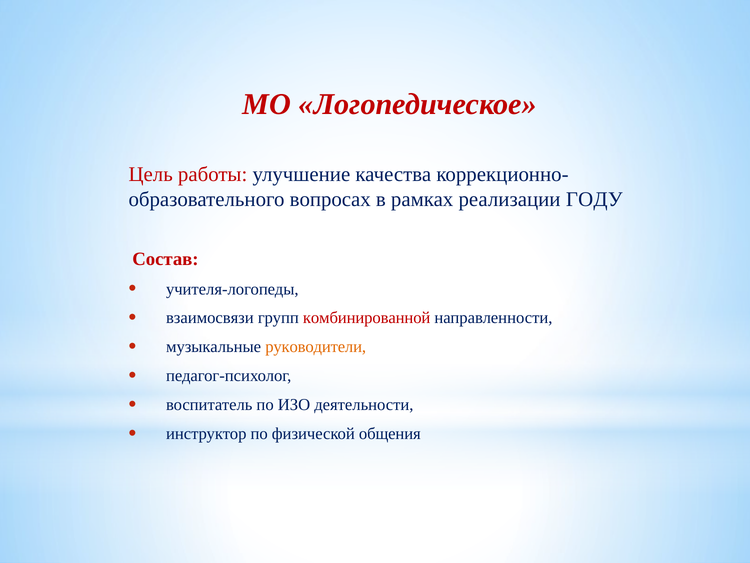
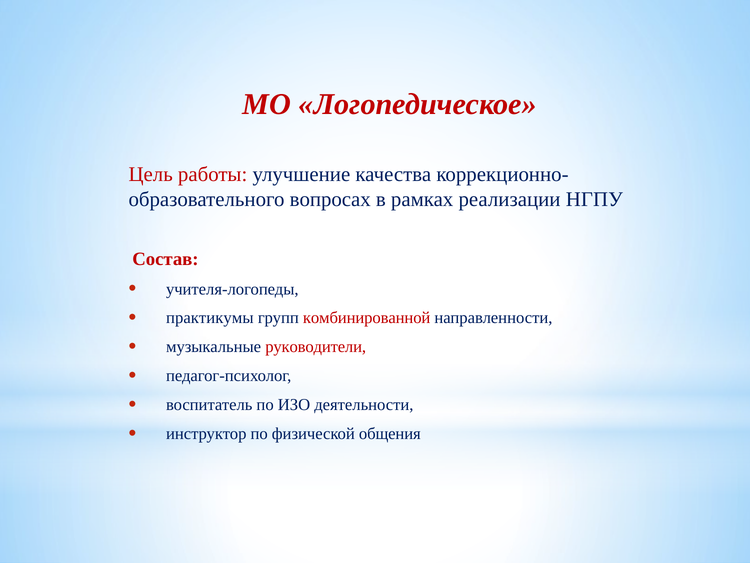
ГОДУ: ГОДУ -> НГПУ (594, 199)
взаимосвязи: взаимосвязи -> практикумы (210, 318)
руководители colour: orange -> red (316, 347)
